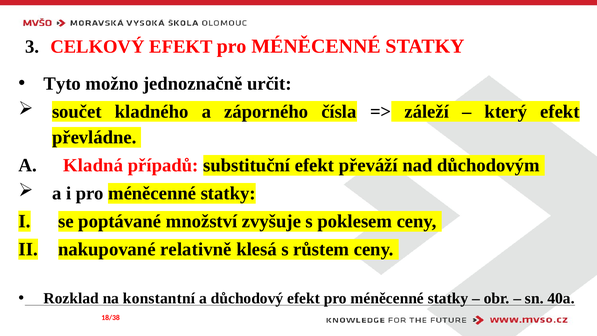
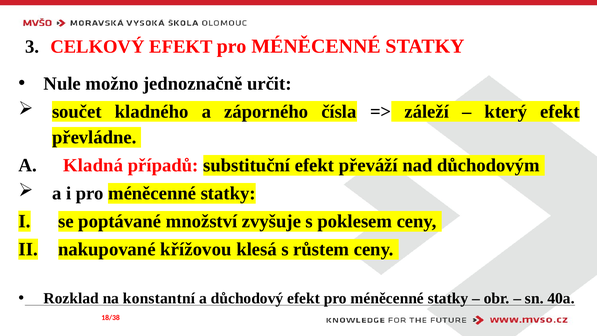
Tyto: Tyto -> Nule (62, 84)
relativně: relativně -> křížovou (196, 249)
